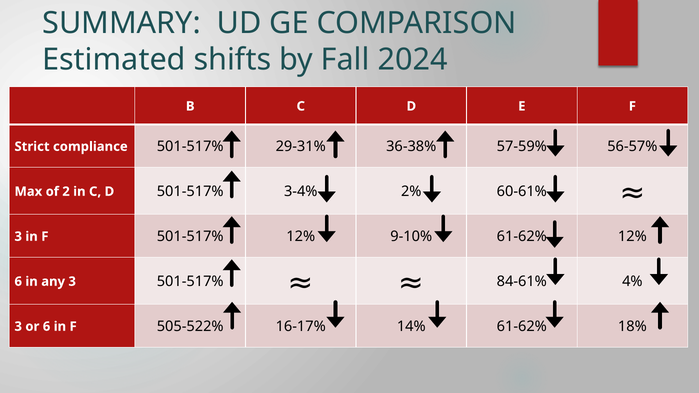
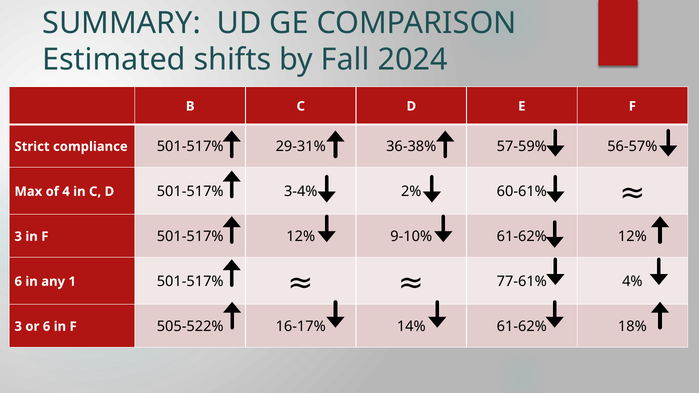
2: 2 -> 4 (66, 192)
any 3: 3 -> 1 (72, 282)
84-61%: 84-61% -> 77-61% (522, 282)
